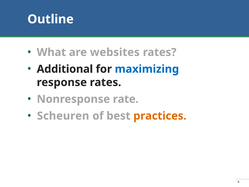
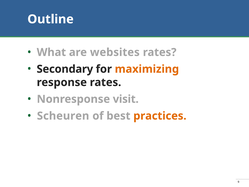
Additional: Additional -> Secondary (65, 69)
maximizing colour: blue -> orange (147, 69)
rate: rate -> visit (126, 99)
